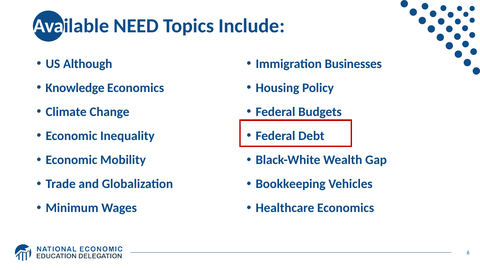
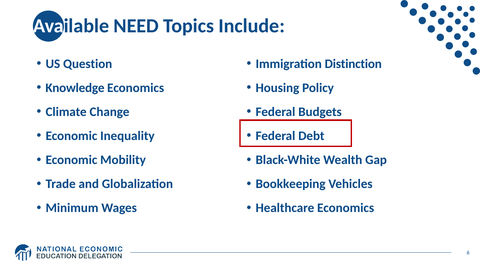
Although: Although -> Question (88, 64)
Businesses: Businesses -> Distinction (353, 64)
